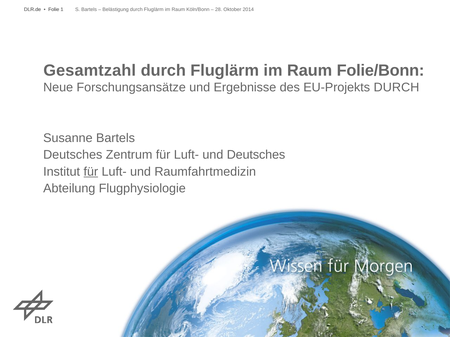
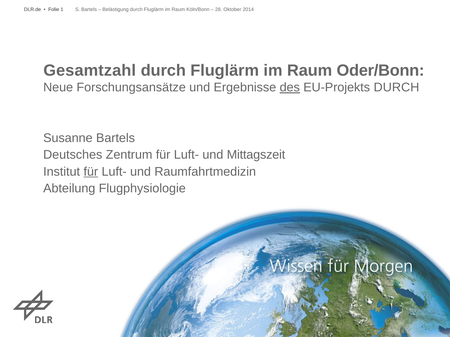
Folie/Bonn: Folie/Bonn -> Oder/Bonn (381, 71)
des underline: none -> present (290, 88)
und Deutsches: Deutsches -> Mittagszeit (256, 155)
